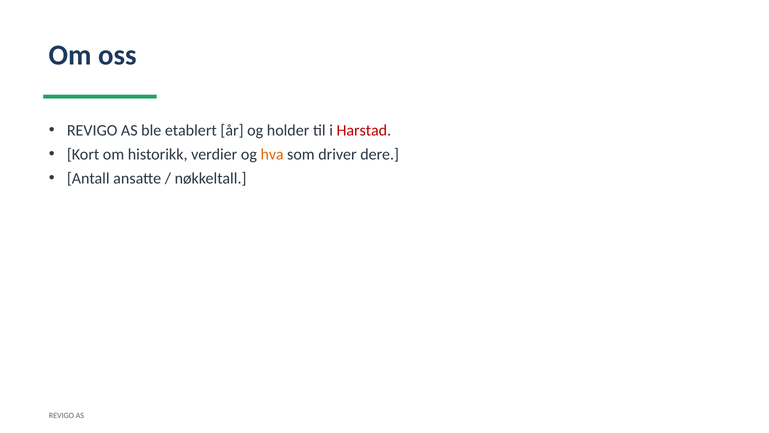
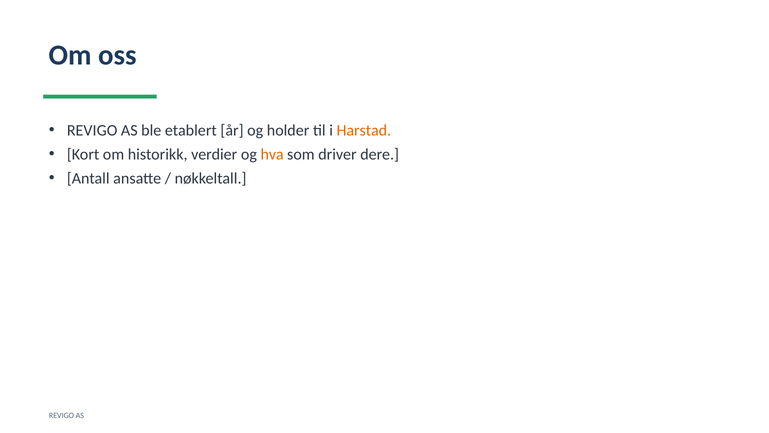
Harstad colour: red -> orange (364, 130)
